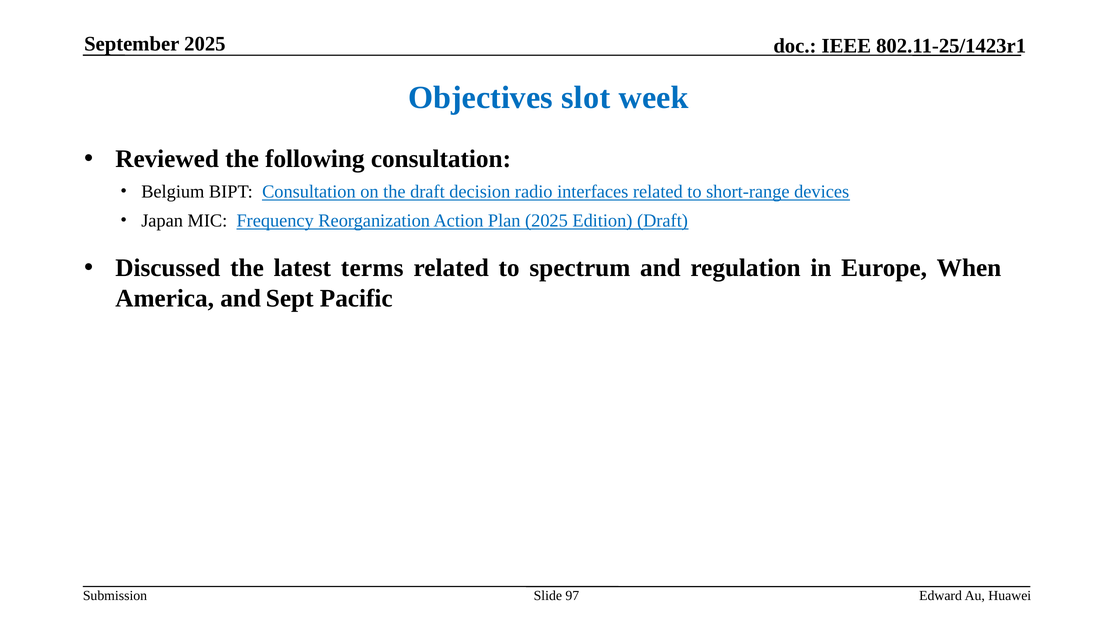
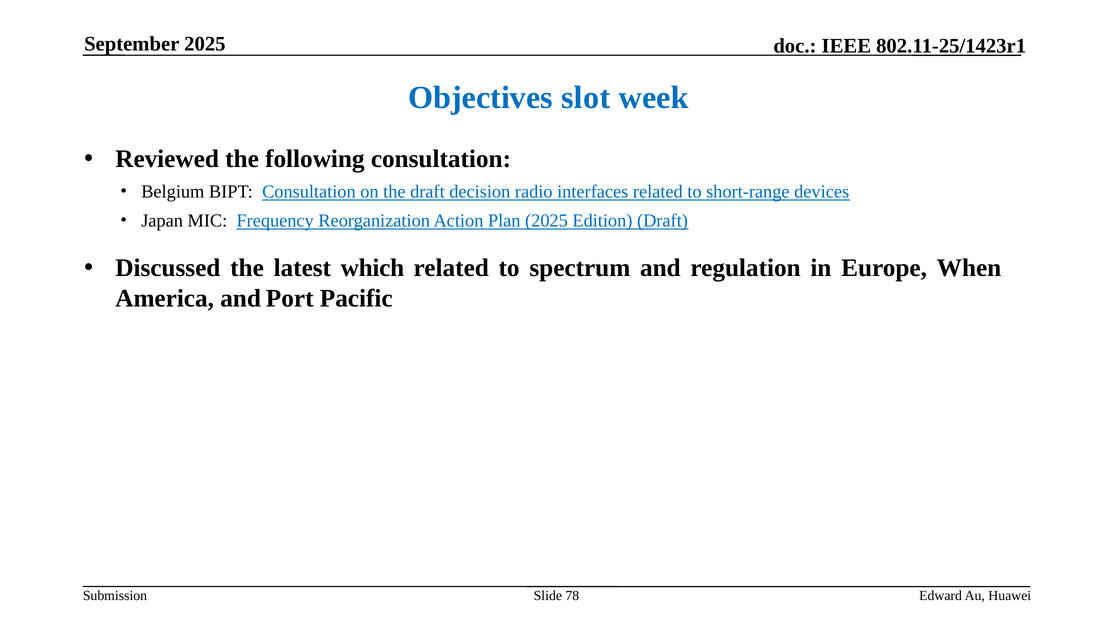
terms: terms -> which (372, 268)
Sept: Sept -> Port (290, 298)
97: 97 -> 78 (572, 596)
